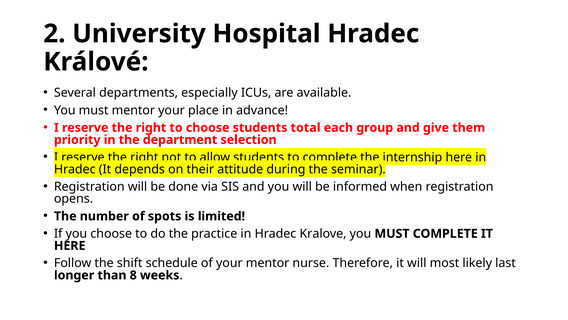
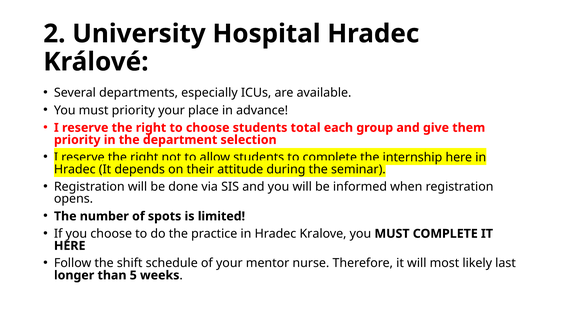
must mentor: mentor -> priority (133, 110)
8: 8 -> 5 (133, 275)
